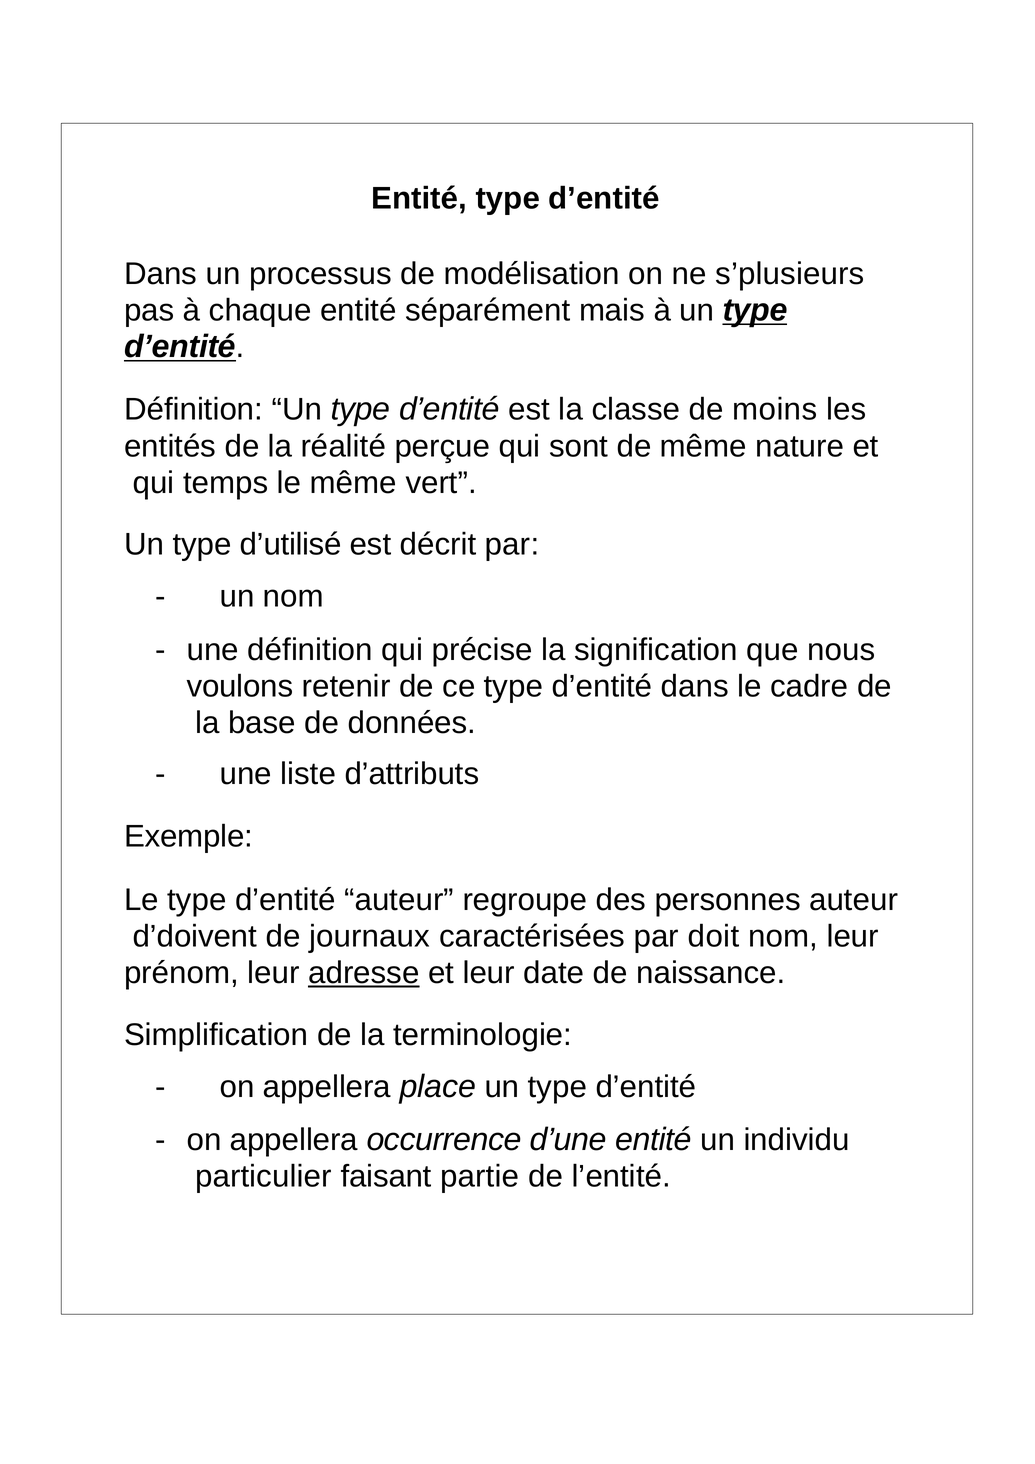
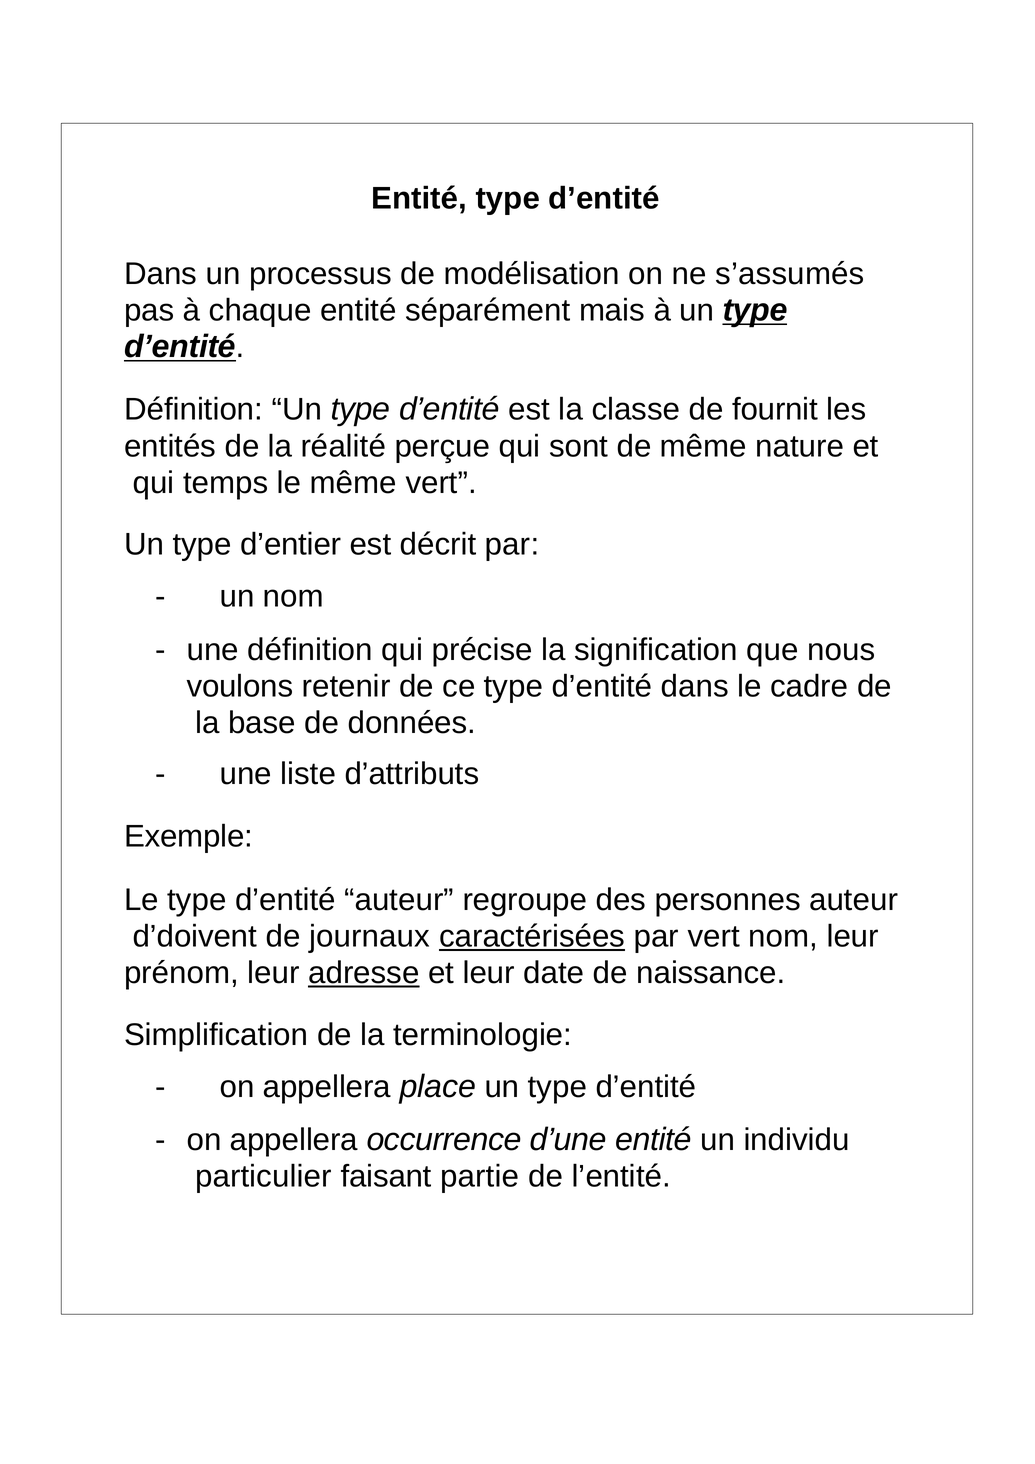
s’plusieurs: s’plusieurs -> s’assumés (790, 274)
moins: moins -> fournit (775, 410)
d’utilisé: d’utilisé -> d’entier (291, 545)
caractérisées underline: none -> present (532, 937)
par doit: doit -> vert (714, 937)
